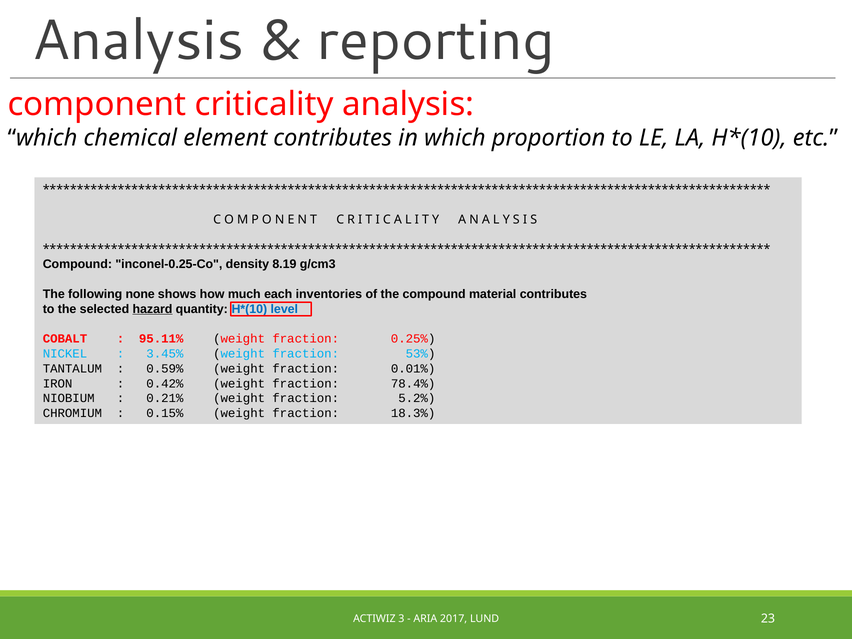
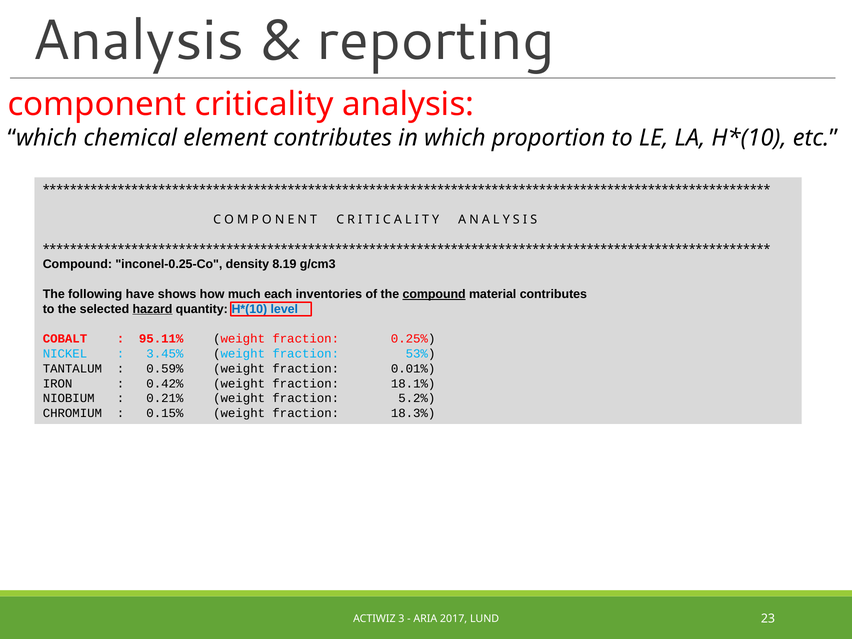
none: none -> have (140, 294)
compound underline: none -> present (434, 294)
78.4%: 78.4% -> 18.1% (413, 383)
